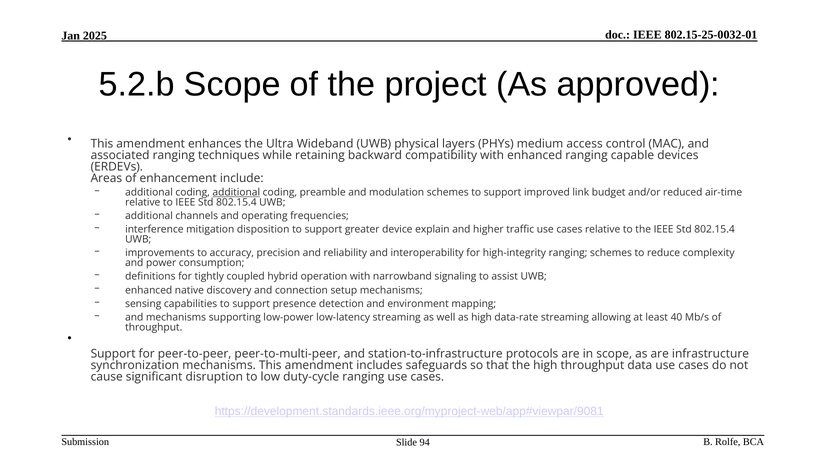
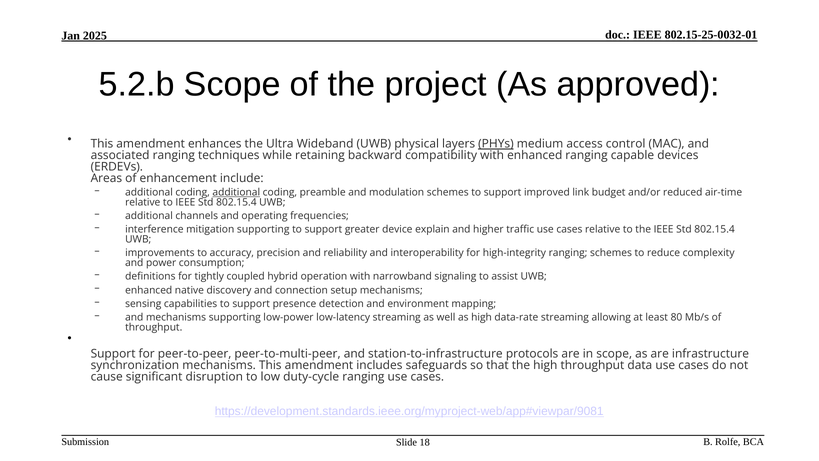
PHYs underline: none -> present (496, 144)
mitigation disposition: disposition -> supporting (263, 229)
40: 40 -> 80 (676, 317)
94: 94 -> 18 (425, 442)
